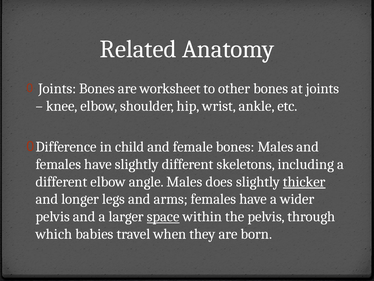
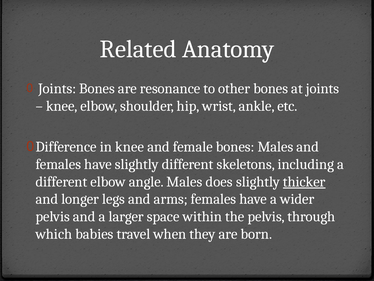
worksheet: worksheet -> resonance (170, 88)
in child: child -> knee (130, 147)
space underline: present -> none (163, 216)
